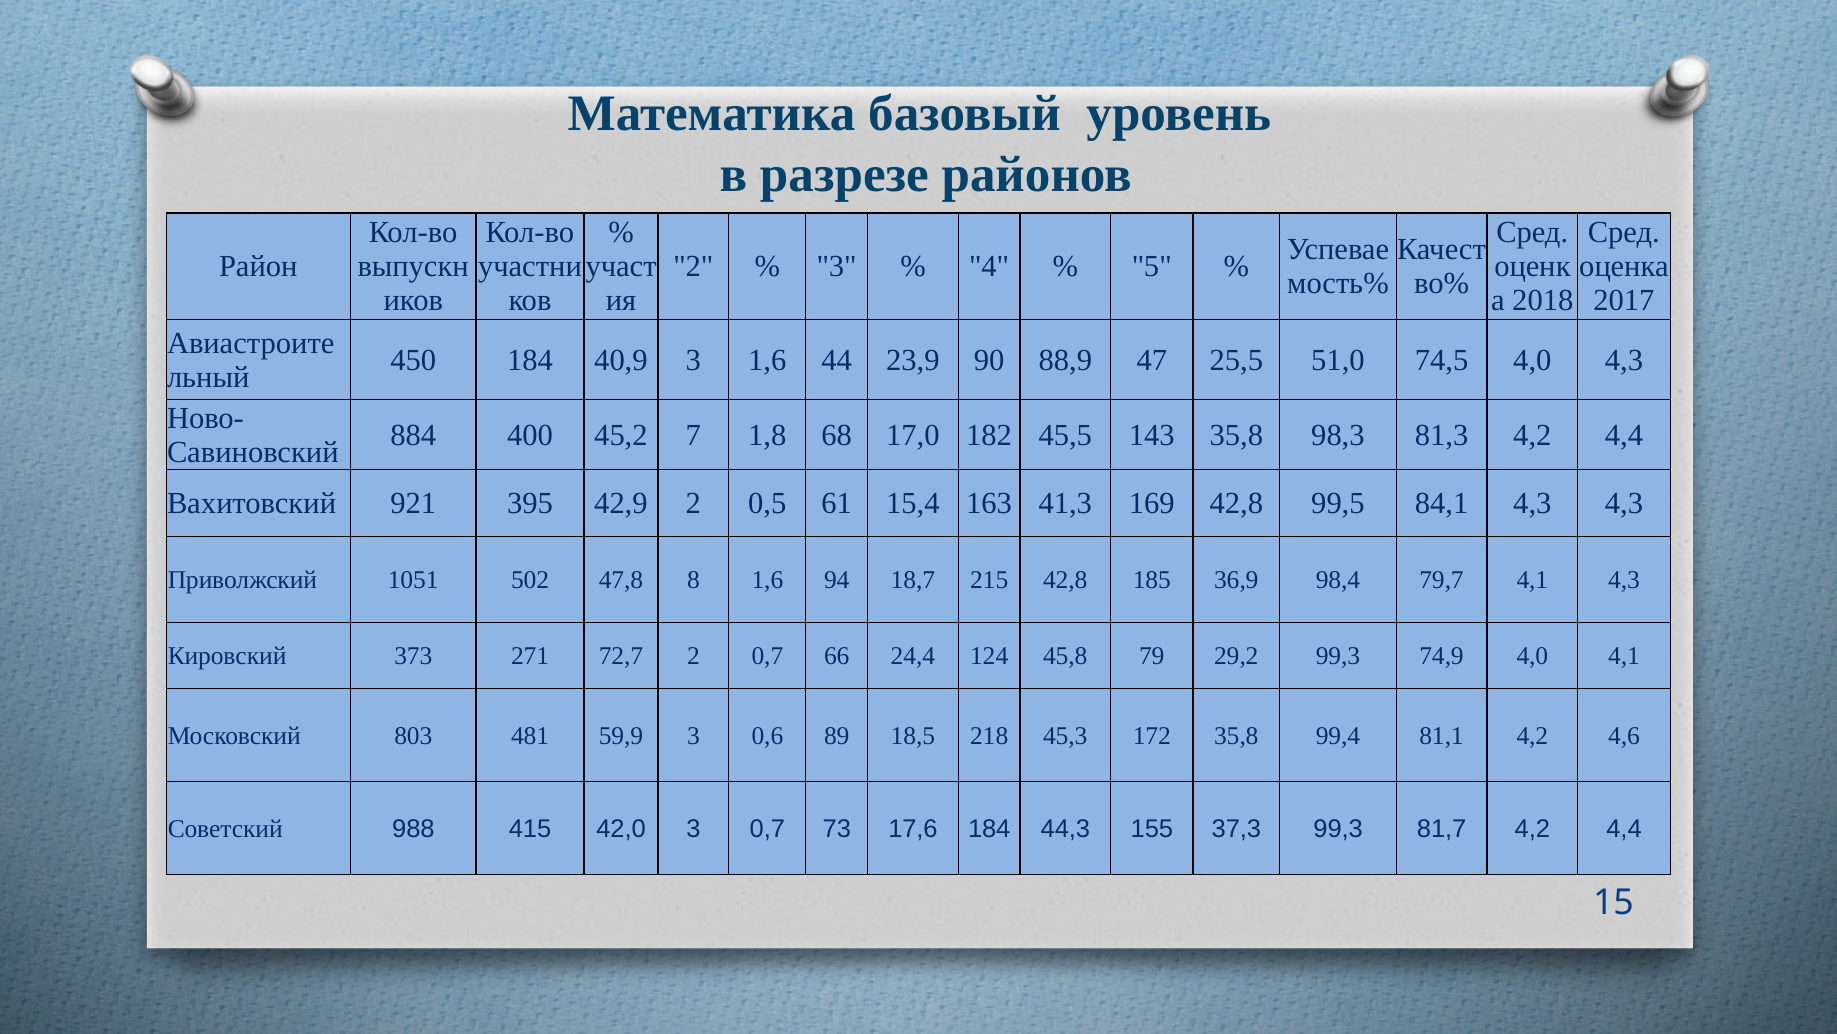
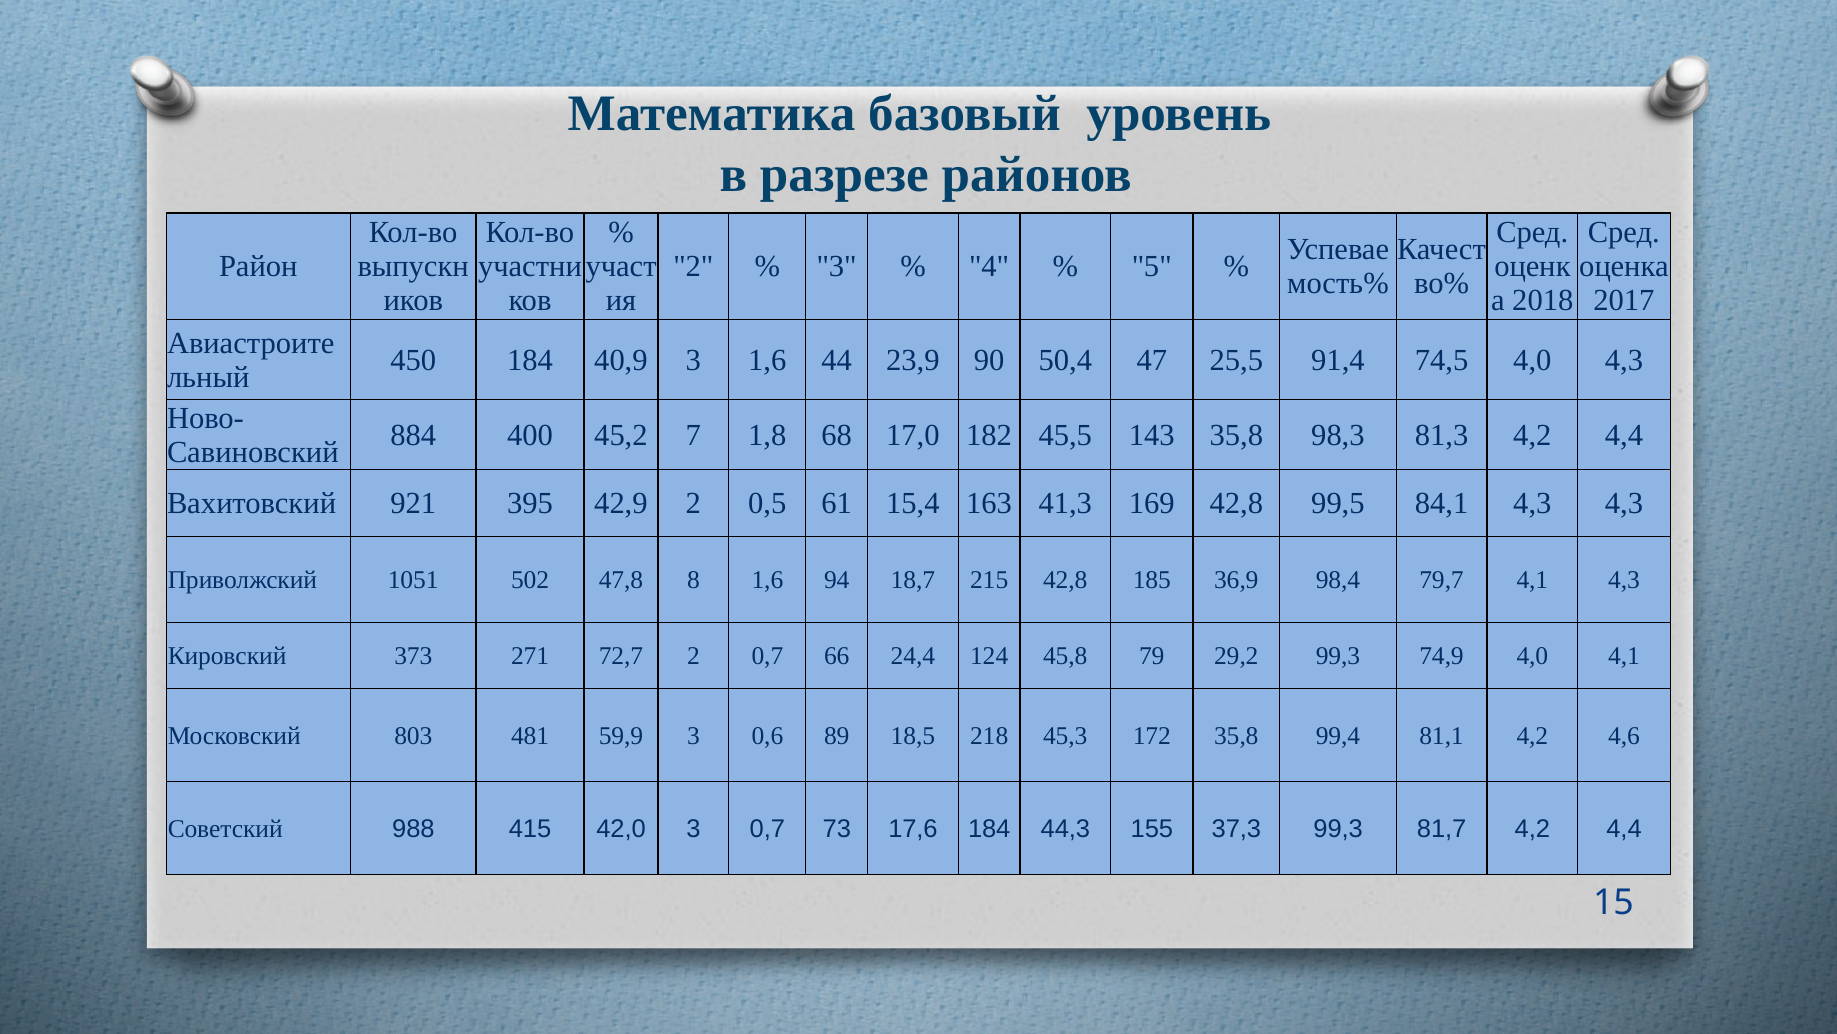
88,9: 88,9 -> 50,4 (1065, 360)
51,0: 51,0 -> 91,4 (1338, 360)
